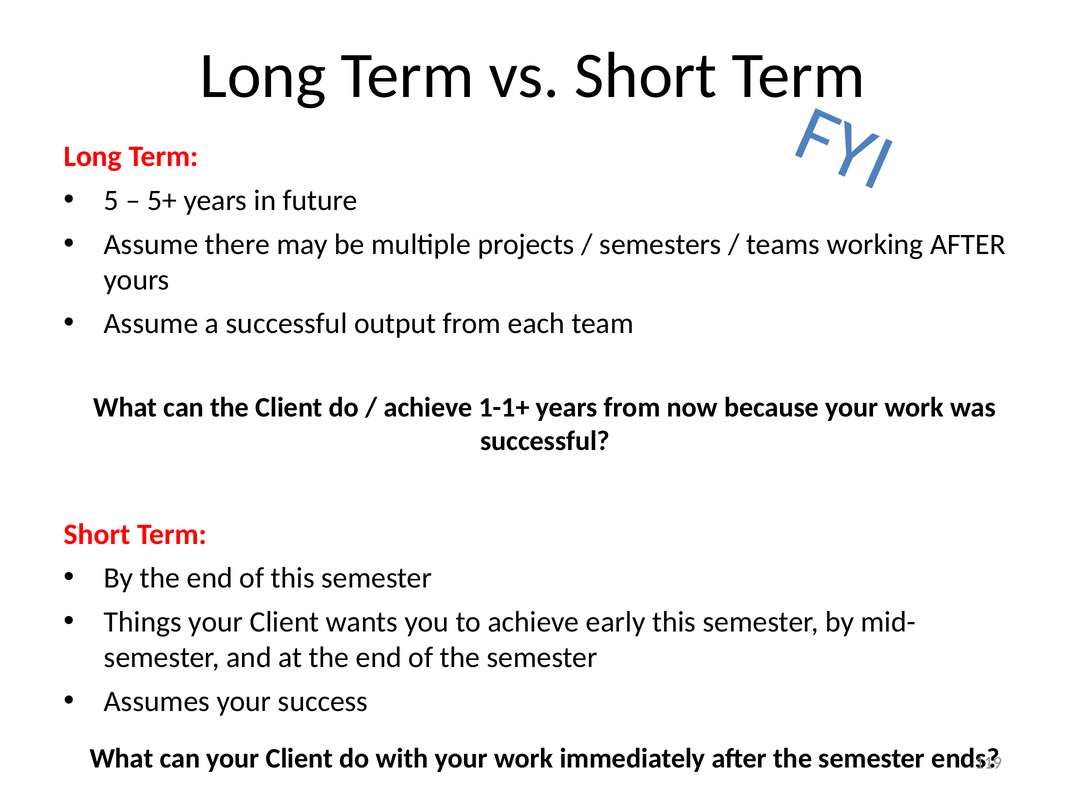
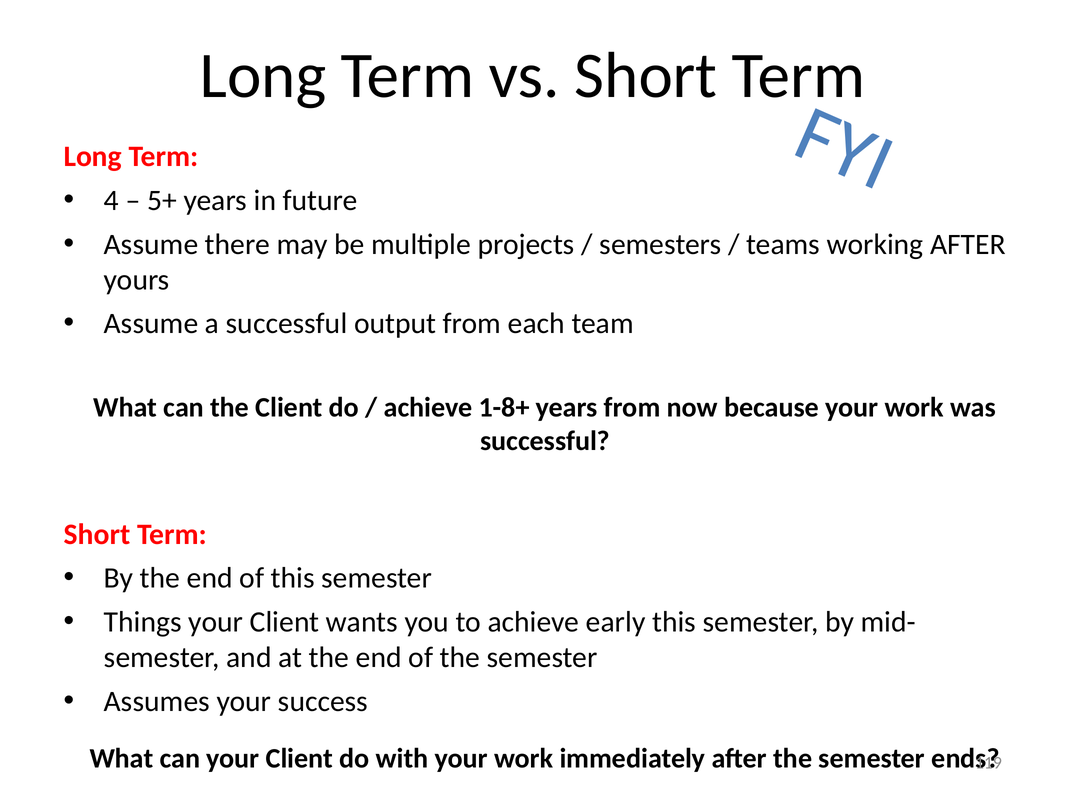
5: 5 -> 4 (111, 201)
1-1+: 1-1+ -> 1-8+ (504, 408)
